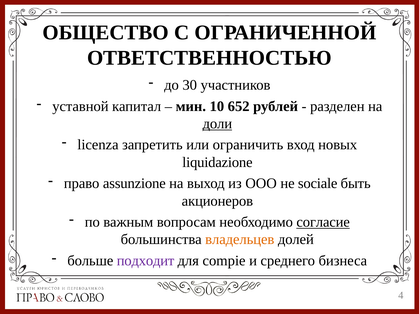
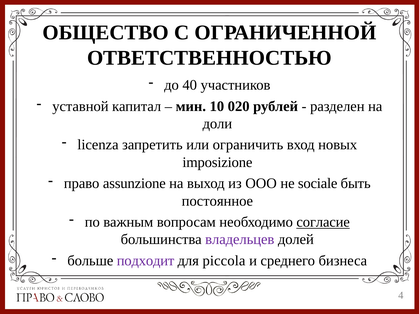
30: 30 -> 40 (190, 85)
652: 652 -> 020 (239, 106)
доли underline: present -> none (217, 124)
liquidazione: liquidazione -> imposizione (217, 162)
акционеров: акционеров -> постоянное (217, 201)
владельцев colour: orange -> purple (240, 240)
compie: compie -> piccola (224, 261)
